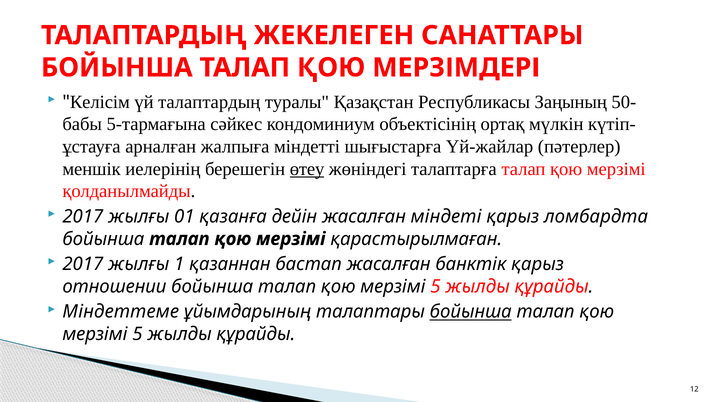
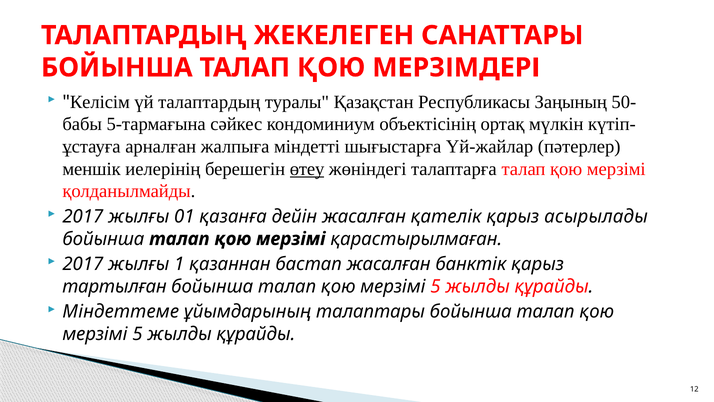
міндеті: міндеті -> қателік (446, 216)
ломбардта: ломбардта -> асырылады (596, 216)
отношении: отношении -> тартылған (114, 286)
бойынша underline: present -> none (471, 312)
